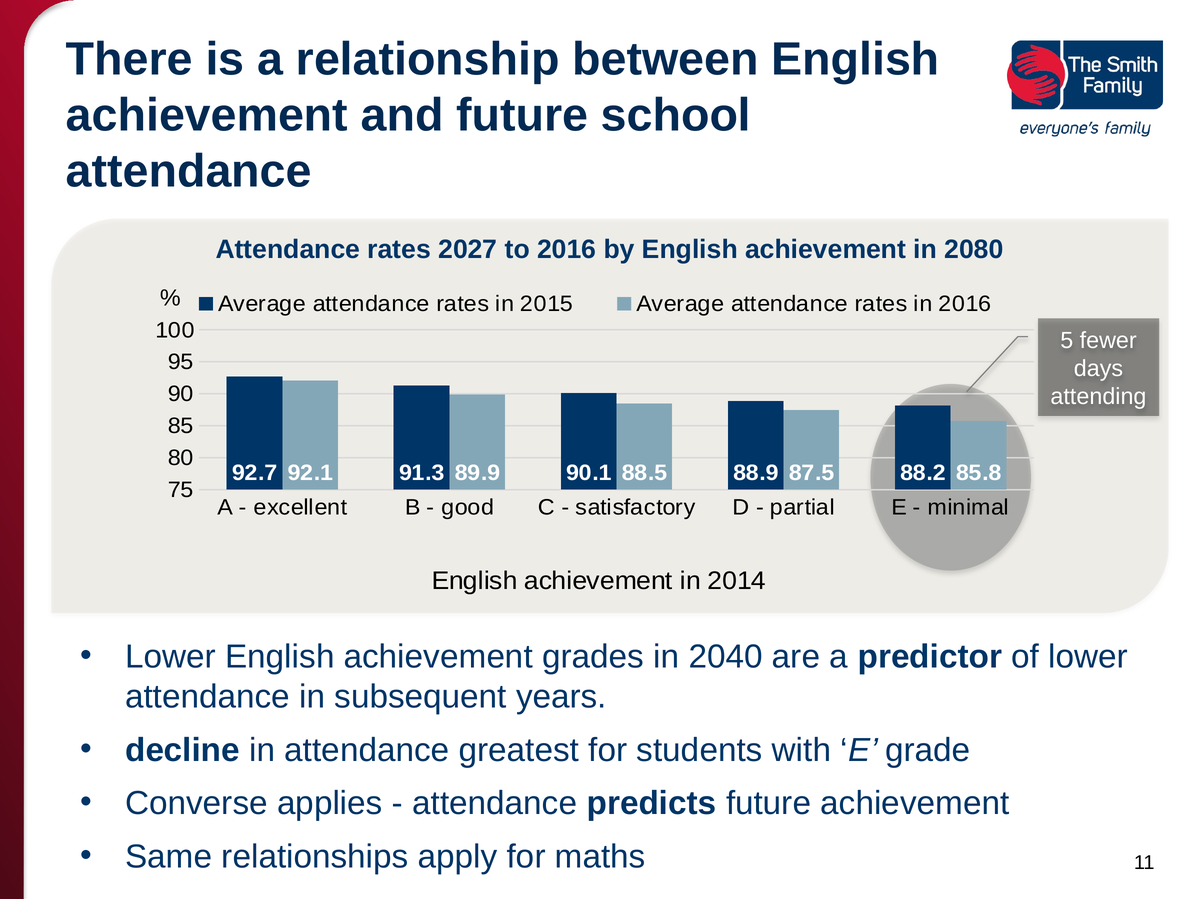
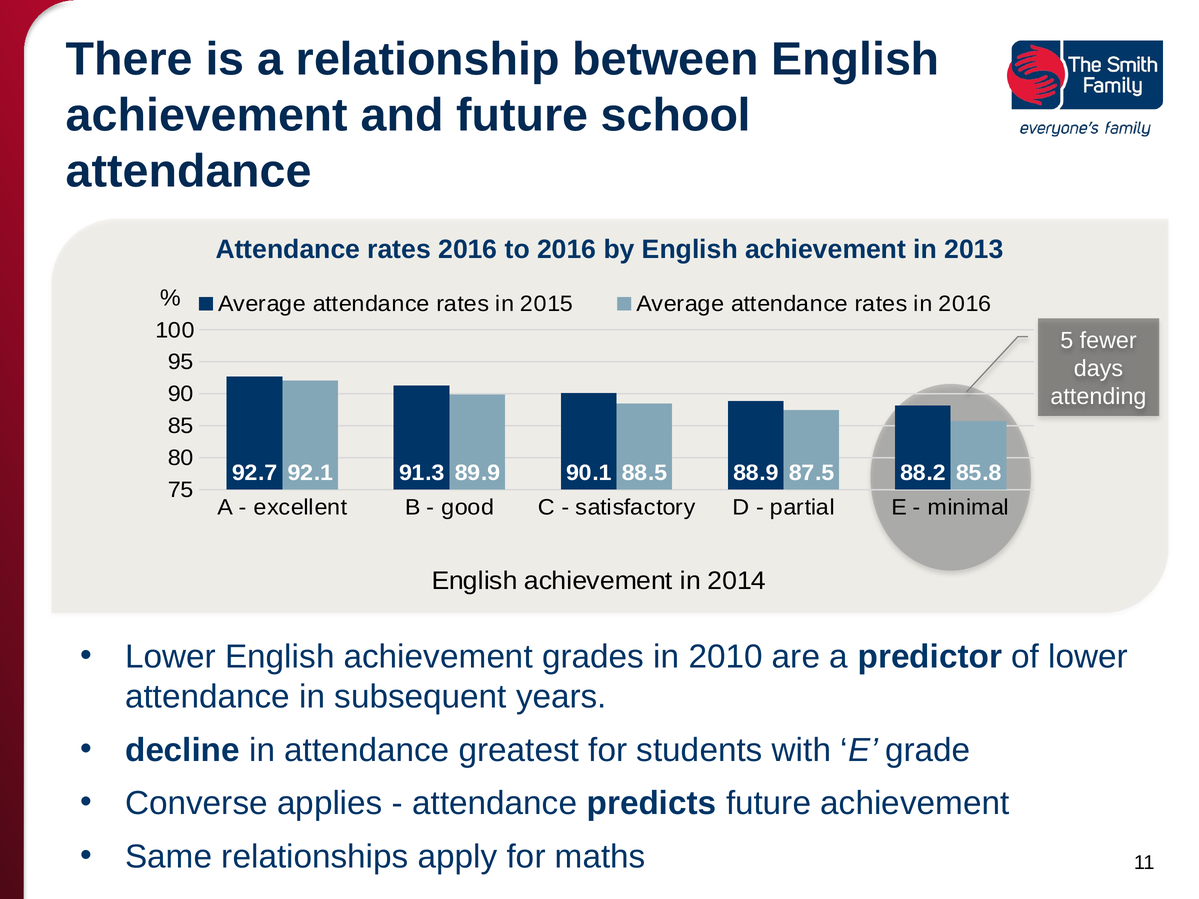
rates 2027: 2027 -> 2016 (468, 250)
2080: 2080 -> 2013 (974, 250)
2040: 2040 -> 2010 (726, 657)
